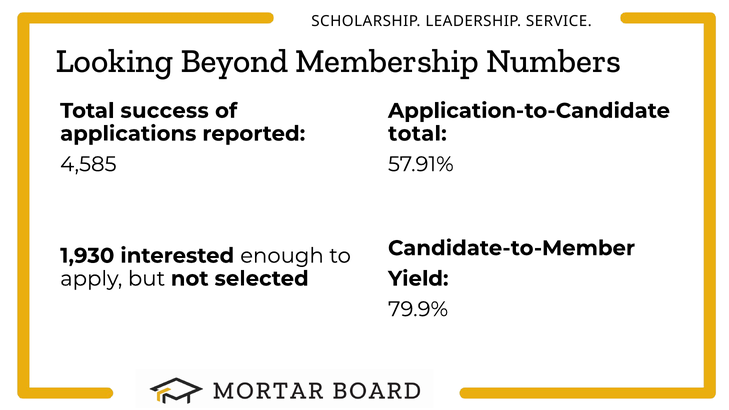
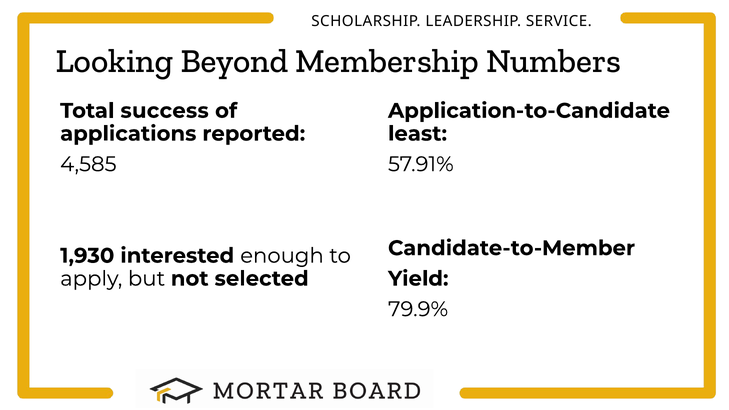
total: total -> least (418, 134)
